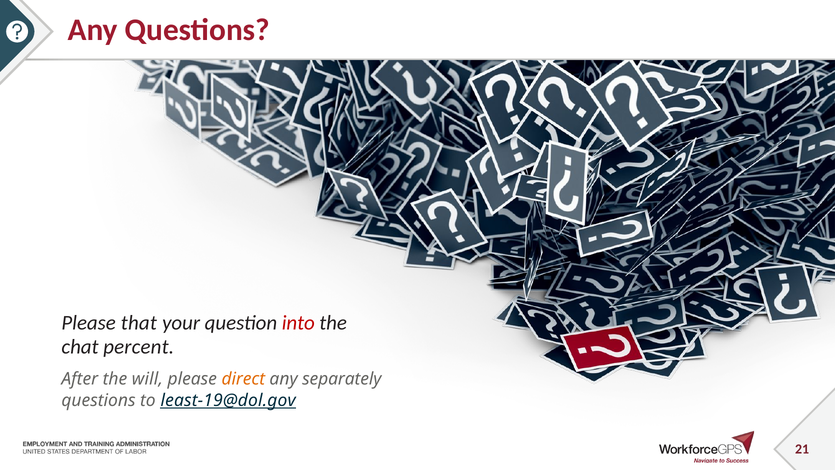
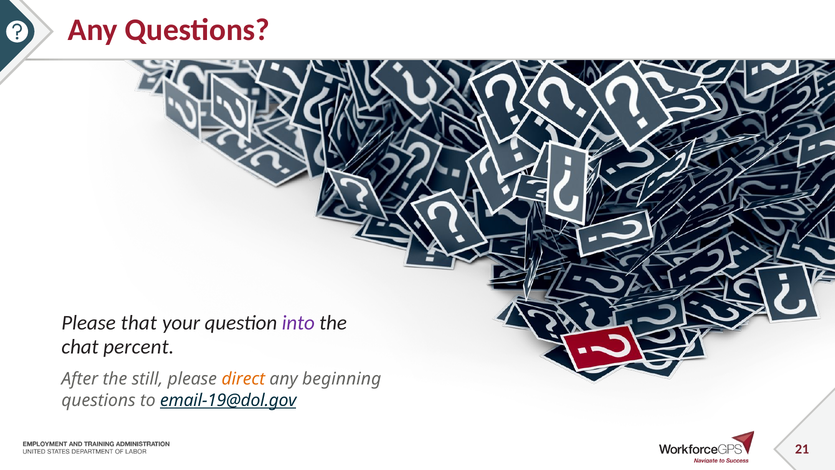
into colour: red -> purple (298, 323)
will: will -> still (147, 379)
separately: separately -> beginning (342, 379)
least-19@dol.gov: least-19@dol.gov -> email-19@dol.gov (228, 400)
